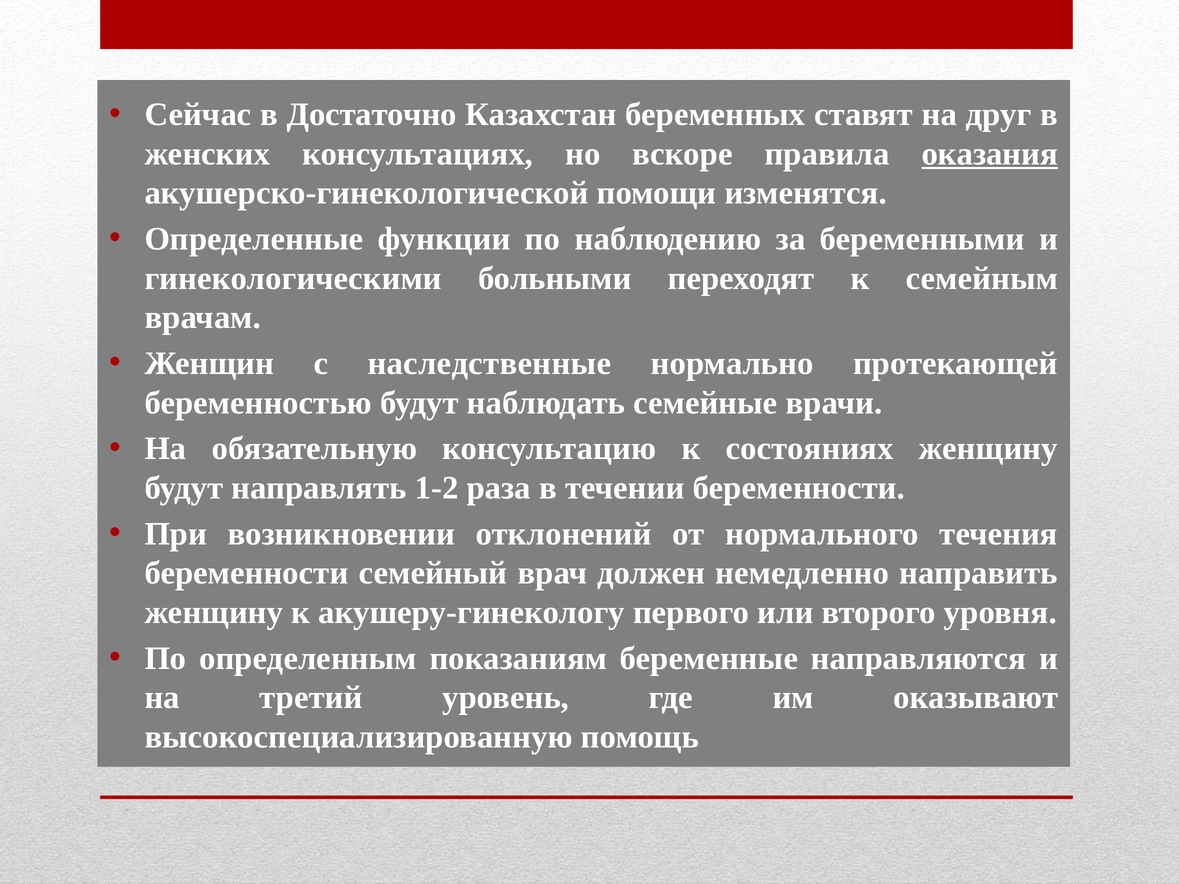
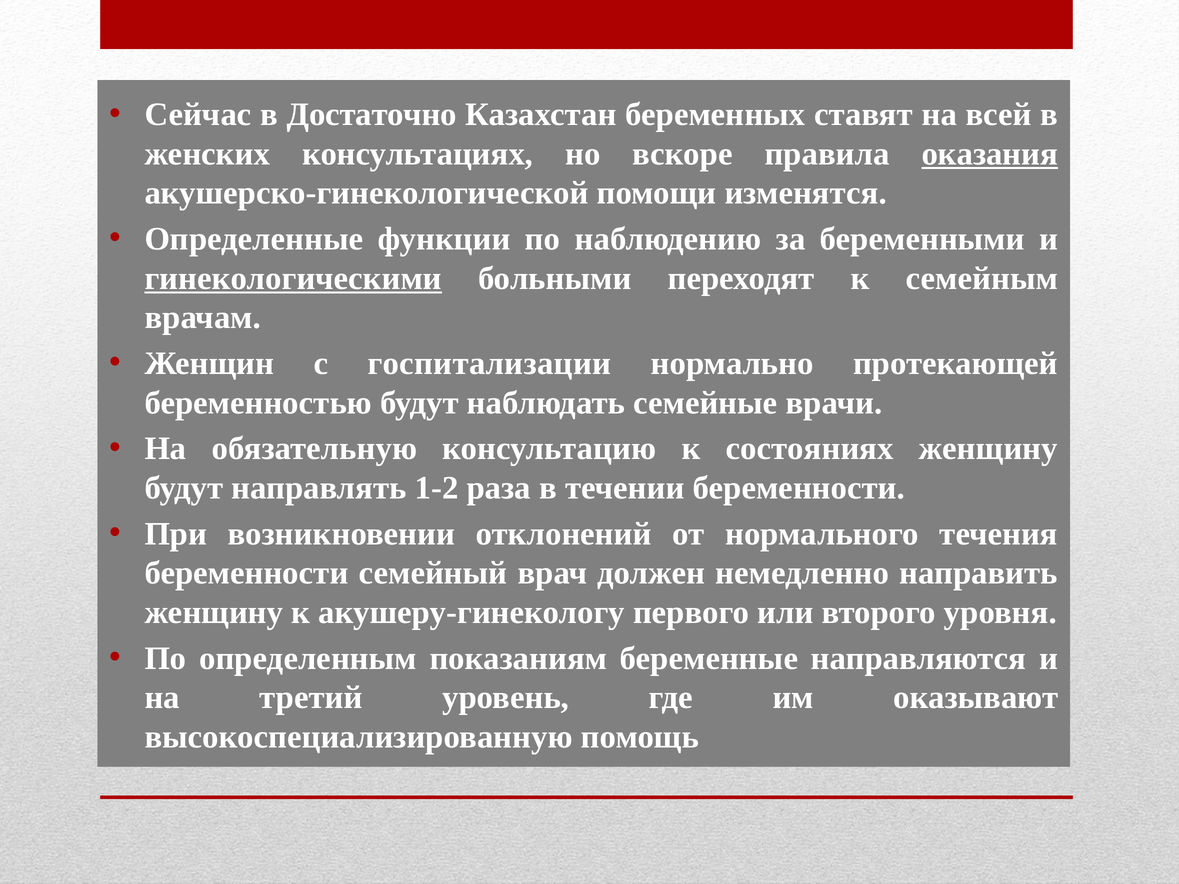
друг: друг -> всей (999, 115)
гинекологическими underline: none -> present (293, 278)
наследственные: наследственные -> госпитализации (489, 364)
